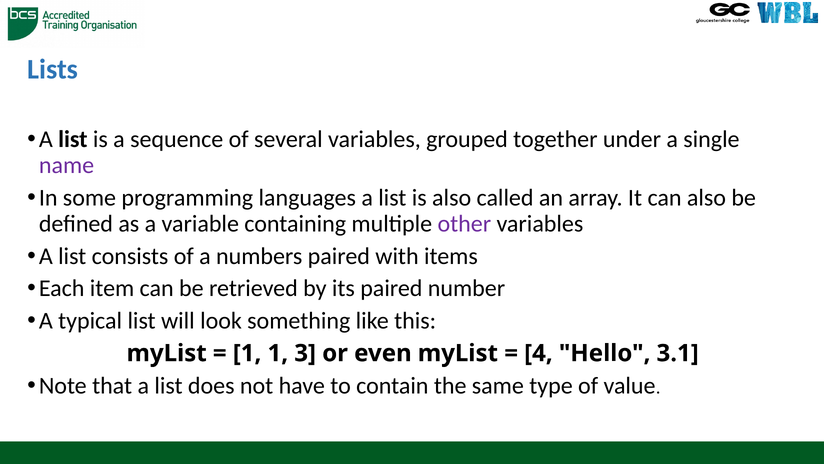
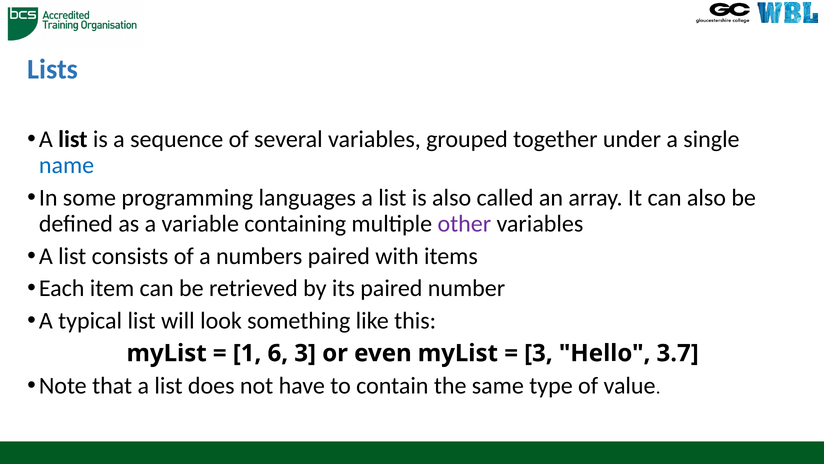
name colour: purple -> blue (67, 165)
1 1: 1 -> 6 (278, 353)
4: 4 -> 3 (538, 353)
3.1: 3.1 -> 3.7 (678, 353)
